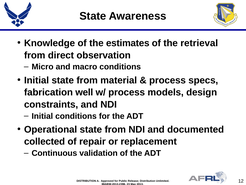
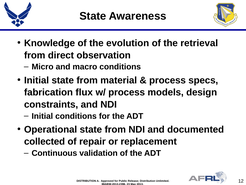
estimates: estimates -> evolution (128, 43)
well: well -> flux (84, 92)
